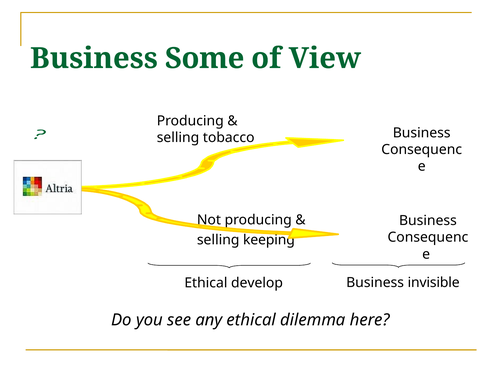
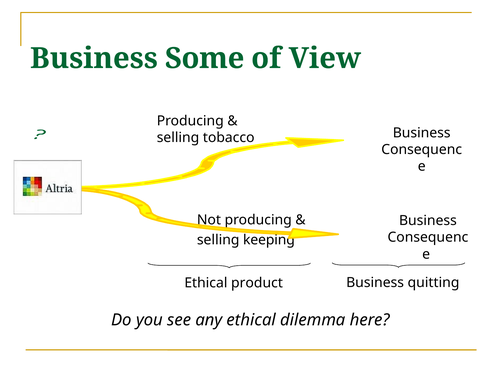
develop: develop -> product (257, 283)
invisible: invisible -> quitting (434, 282)
